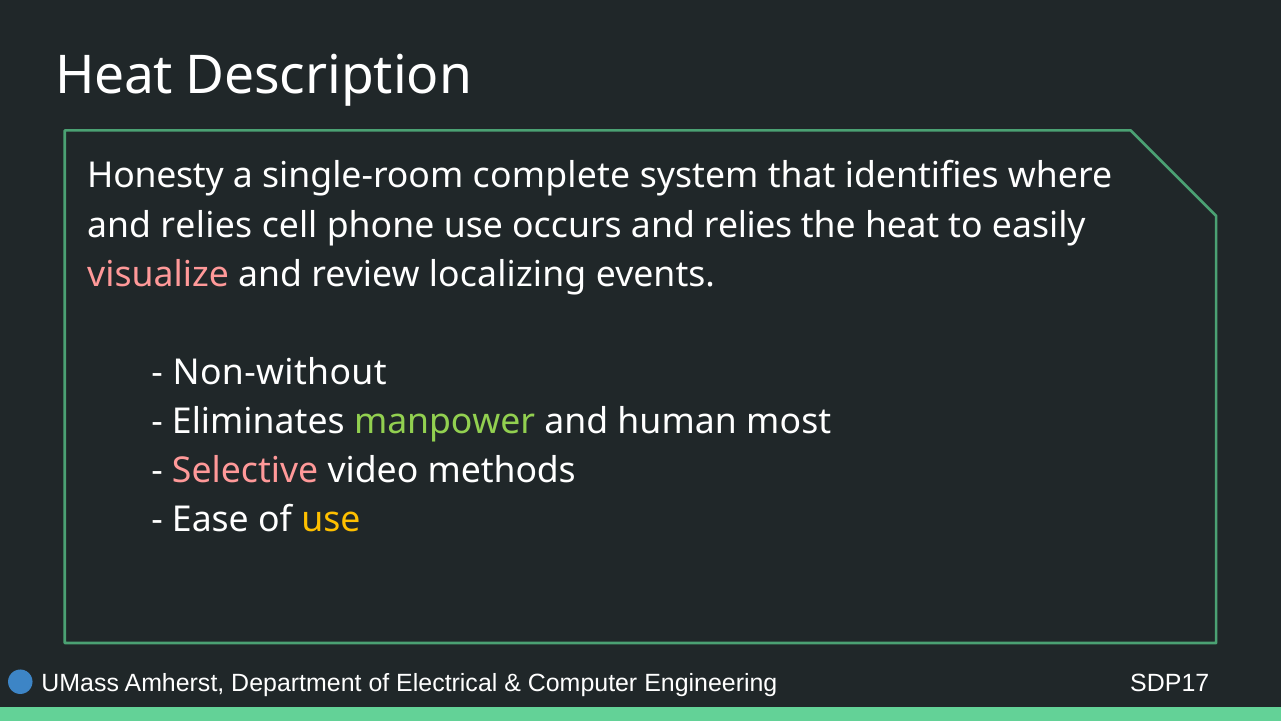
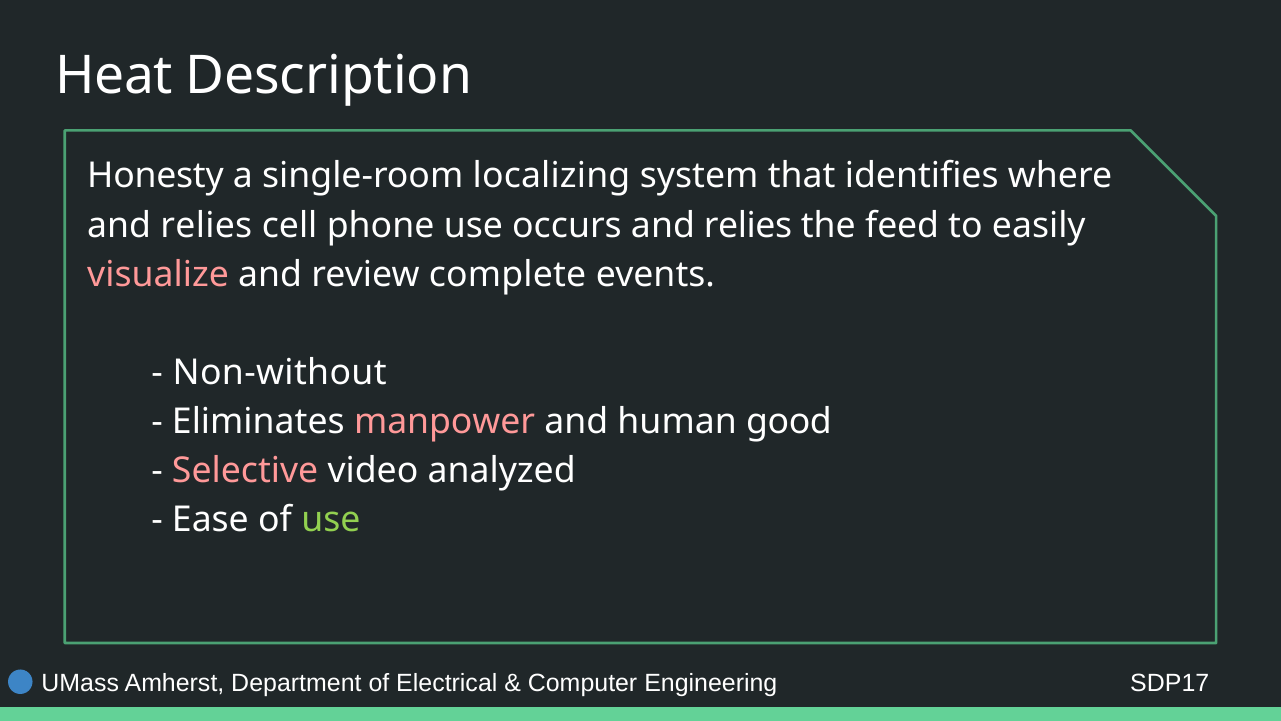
complete: complete -> localizing (552, 176)
the heat: heat -> feed (902, 225)
localizing: localizing -> complete (508, 274)
manpower colour: light green -> pink (445, 422)
most: most -> good (789, 422)
methods: methods -> analyzed (502, 471)
use colour: yellow -> light green (331, 520)
